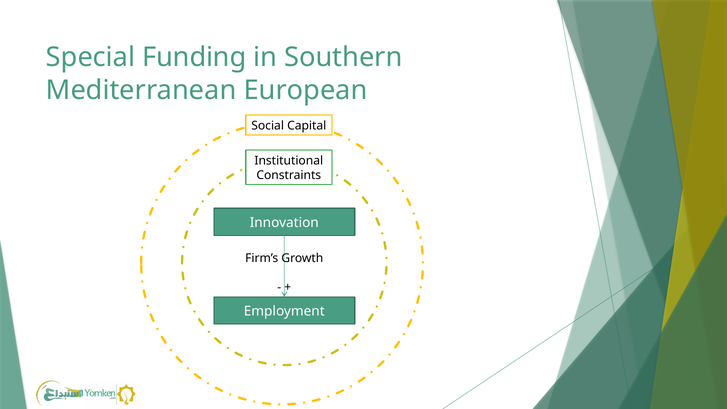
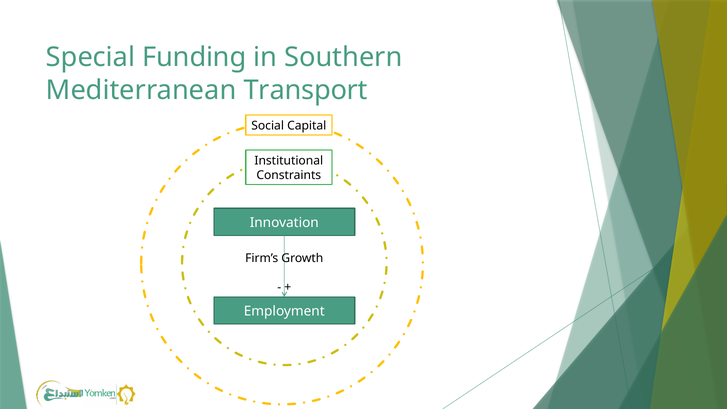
European: European -> Transport (306, 90)
